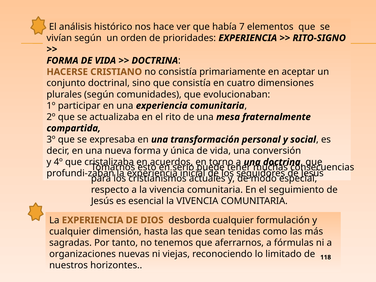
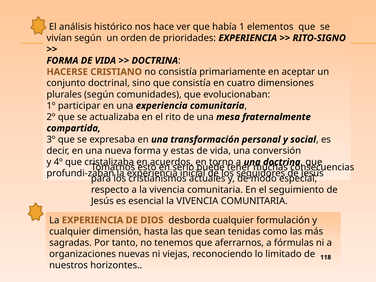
7: 7 -> 1 (242, 27)
única: única -> estas (182, 151)
